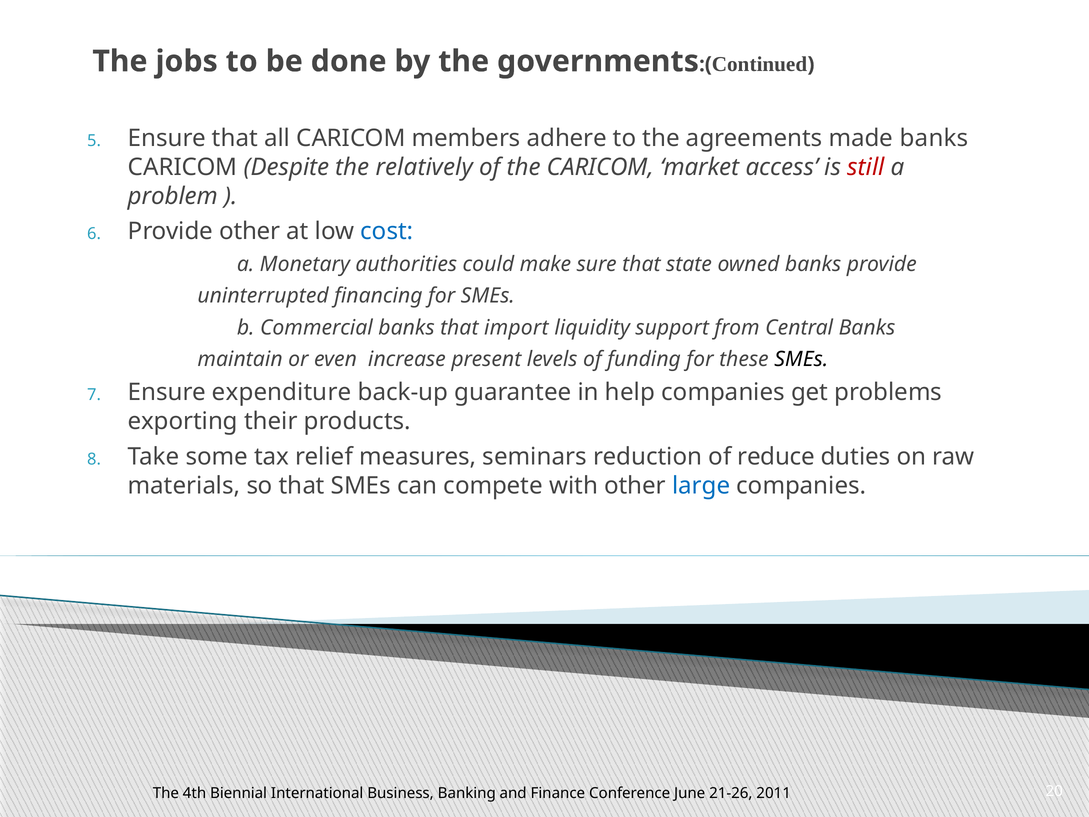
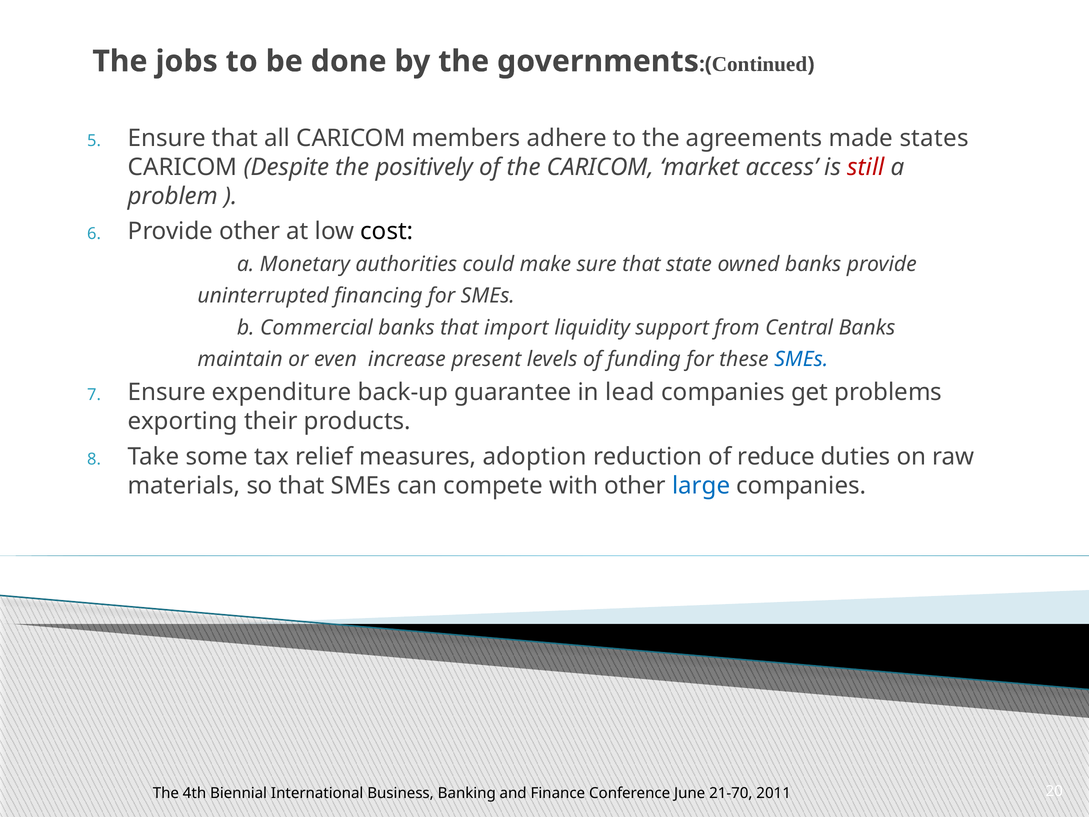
made banks: banks -> states (934, 138)
relatively: relatively -> positively (424, 167)
cost colour: blue -> black (387, 231)
SMEs colour: black -> blue (801, 359)
help: help -> lead (630, 392)
seminars: seminars -> adoption (535, 456)
21-26: 21-26 -> 21-70 (731, 793)
